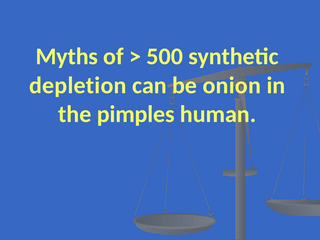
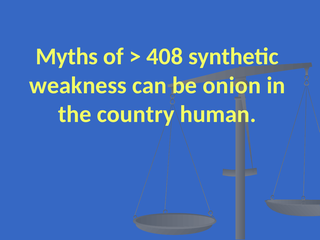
500: 500 -> 408 (165, 57)
depletion: depletion -> weakness (78, 85)
pimples: pimples -> country (136, 114)
